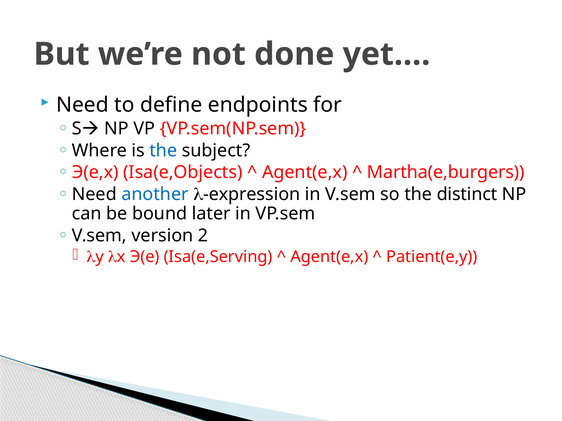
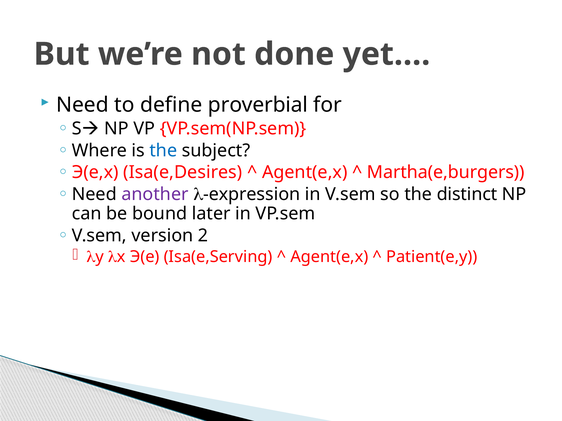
endpoints: endpoints -> proverbial (258, 105)
Isa(e,Objects: Isa(e,Objects -> Isa(e,Desires (183, 173)
another colour: blue -> purple (155, 194)
